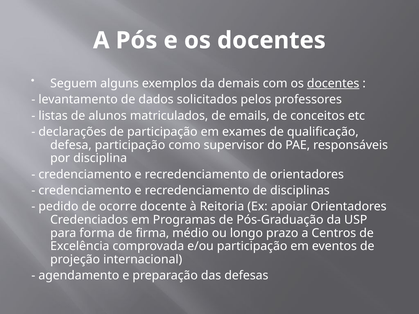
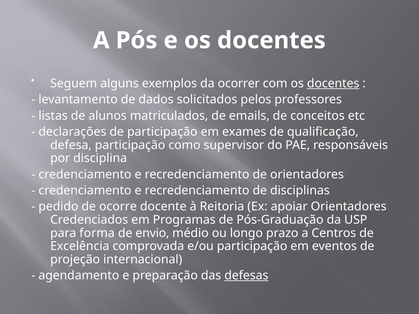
demais: demais -> ocorrer (239, 84)
firma: firma -> envio (152, 233)
defesas underline: none -> present (246, 276)
